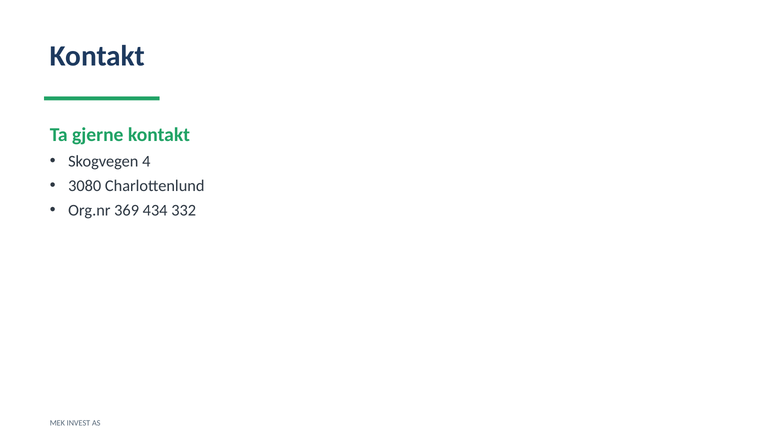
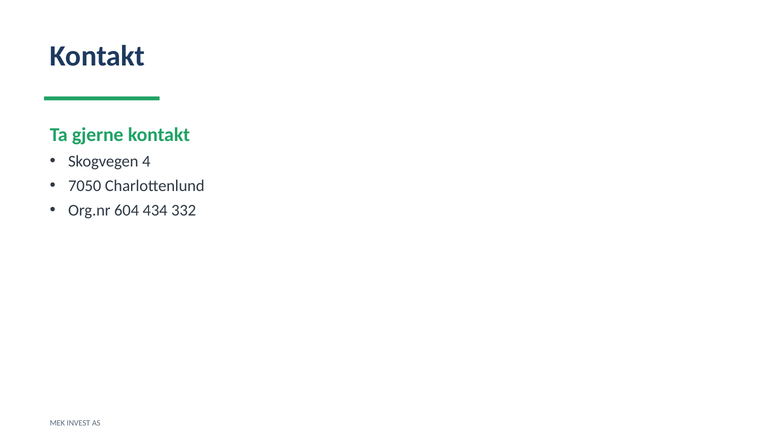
3080: 3080 -> 7050 (85, 185)
369: 369 -> 604 (127, 210)
